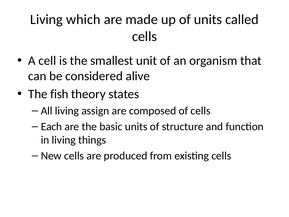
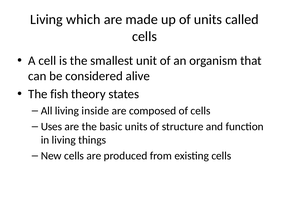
assign: assign -> inside (95, 111)
Each: Each -> Uses (51, 126)
